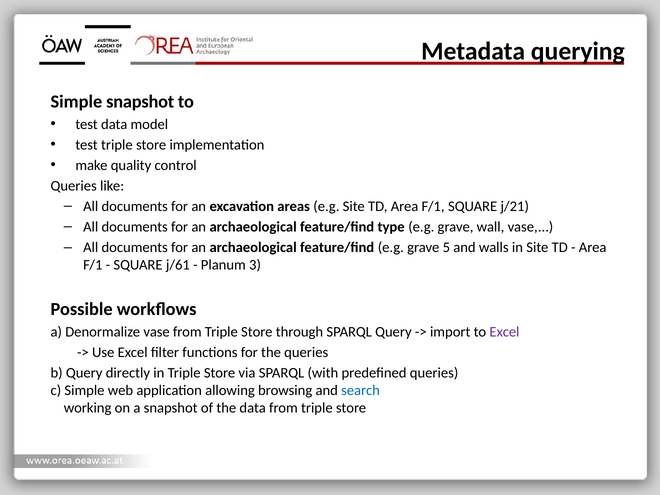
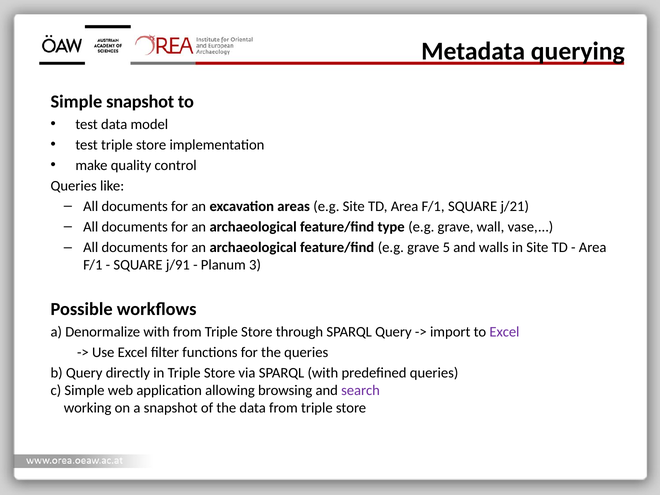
j/61: j/61 -> j/91 (178, 265)
Denormalize vase: vase -> with (157, 332)
search colour: blue -> purple (361, 390)
